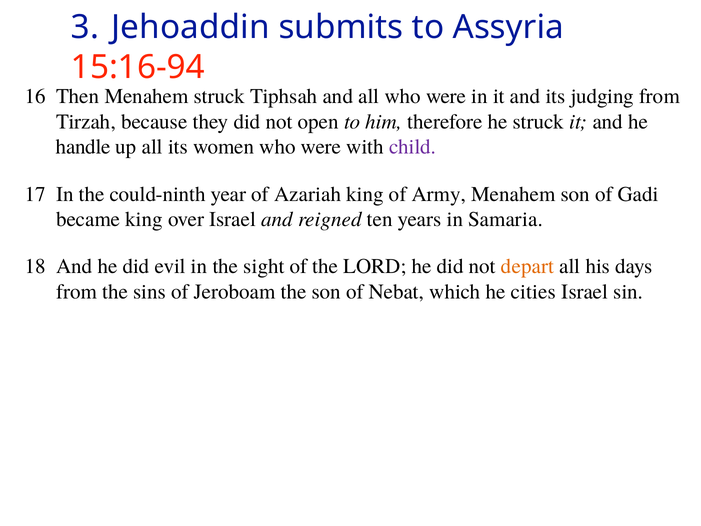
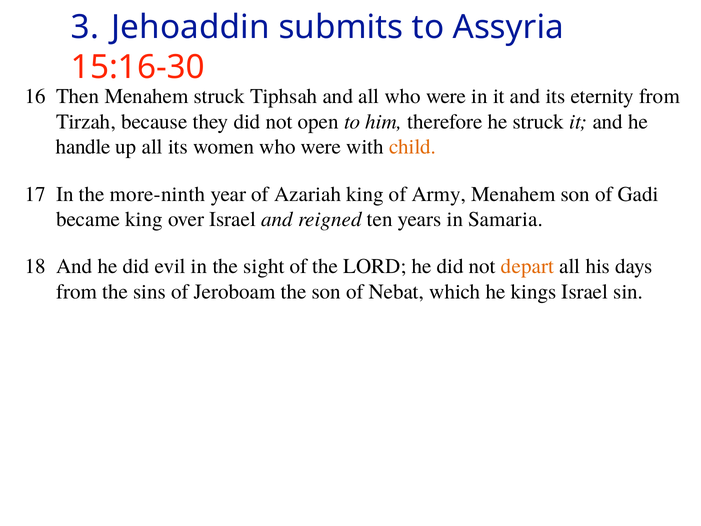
15:16-94: 15:16-94 -> 15:16-30 (138, 67)
judging: judging -> eternity (602, 96)
child colour: purple -> orange (413, 147)
could-ninth: could-ninth -> more-ninth (158, 194)
cities: cities -> kings (534, 292)
